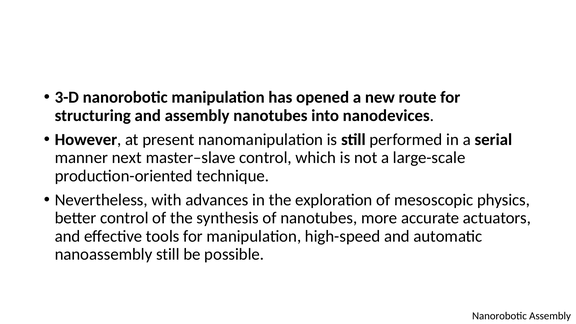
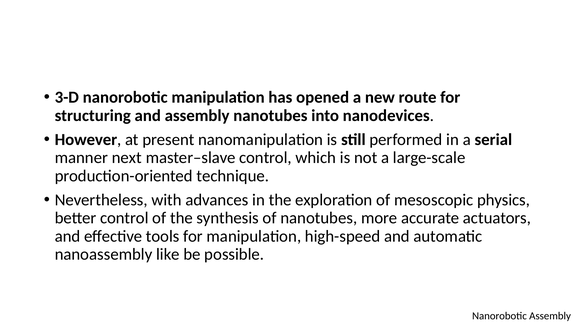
nanoassembly still: still -> like (168, 254)
